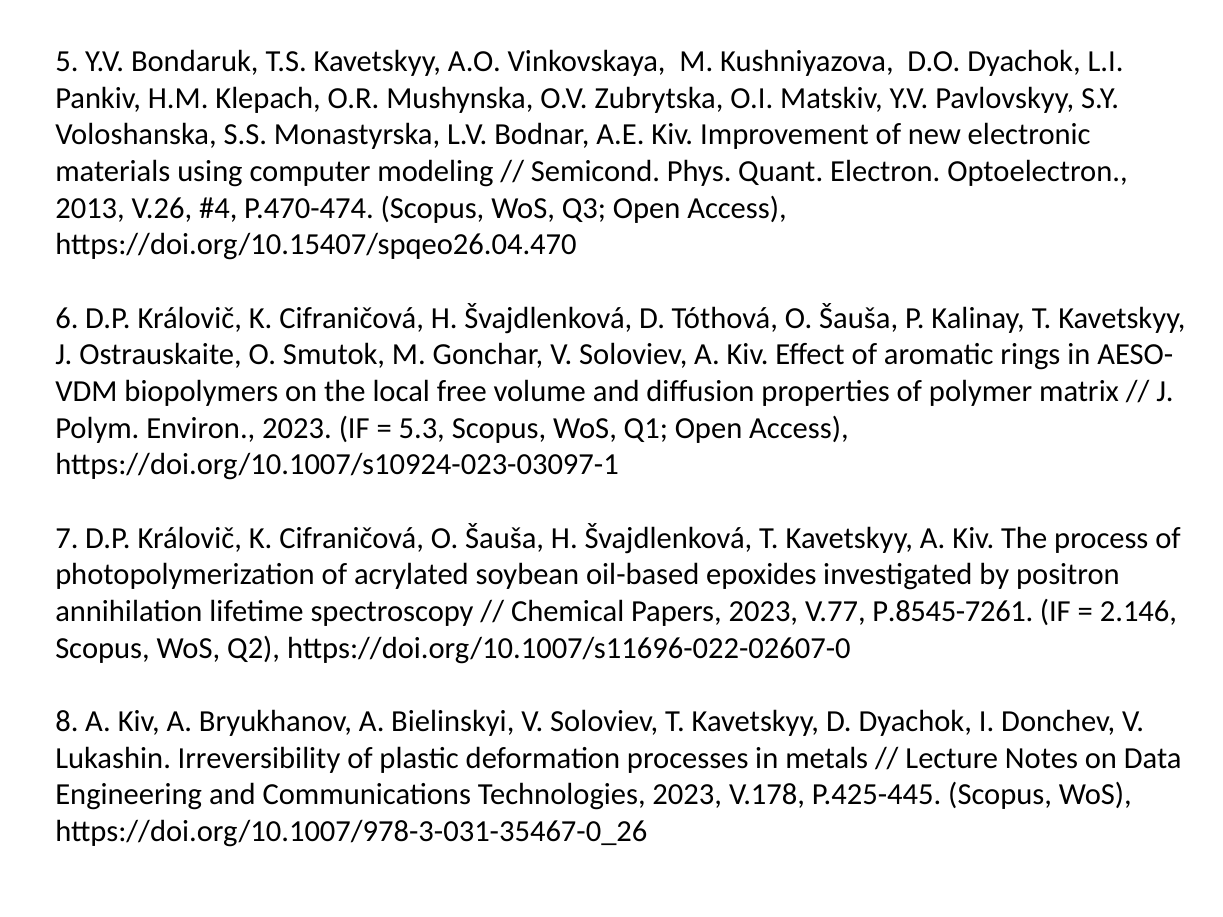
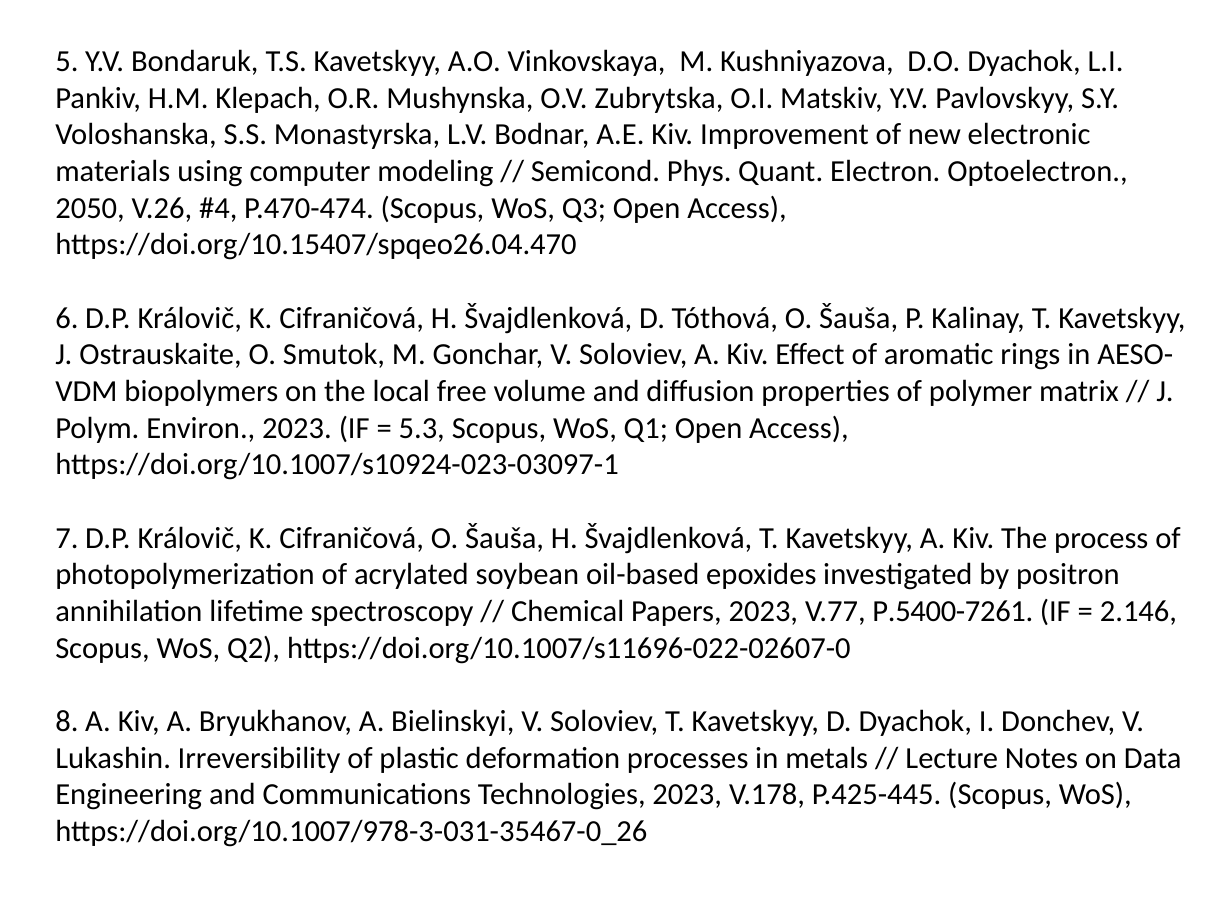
2013: 2013 -> 2050 (90, 208)
P.8545-7261: P.8545-7261 -> P.5400-7261 (953, 612)
